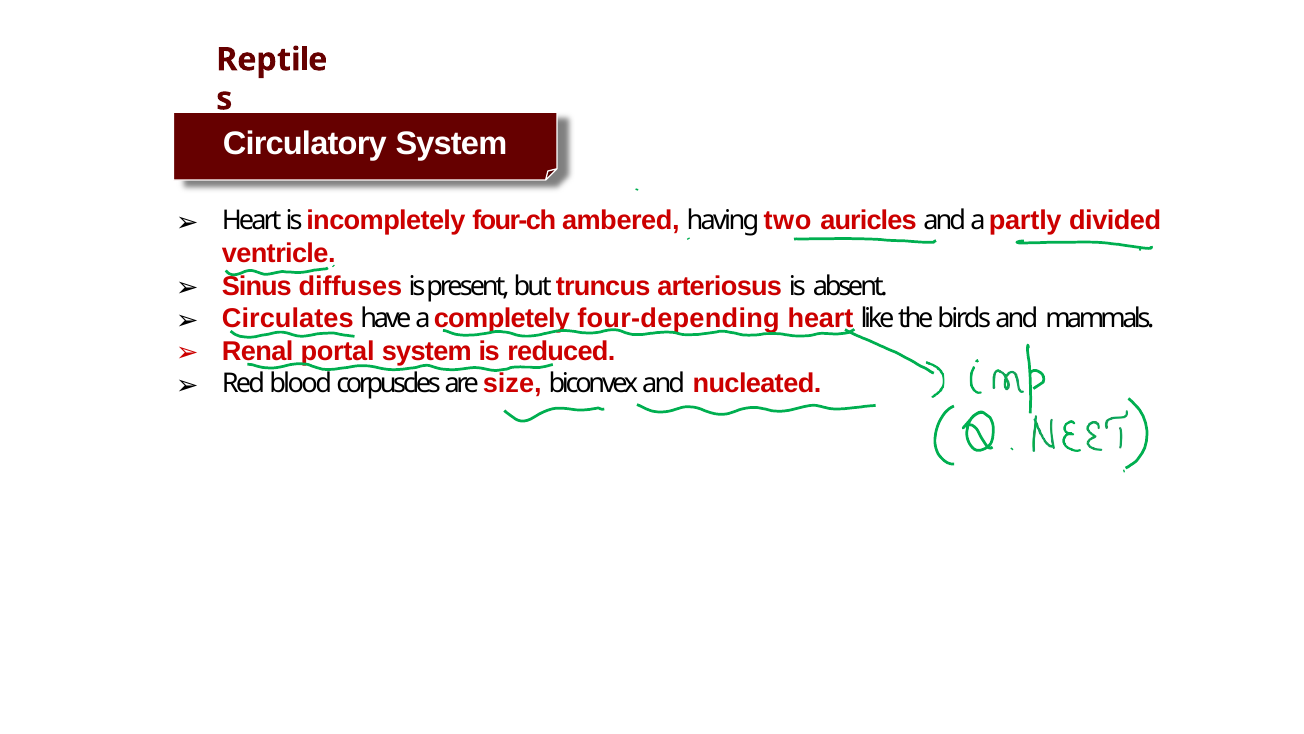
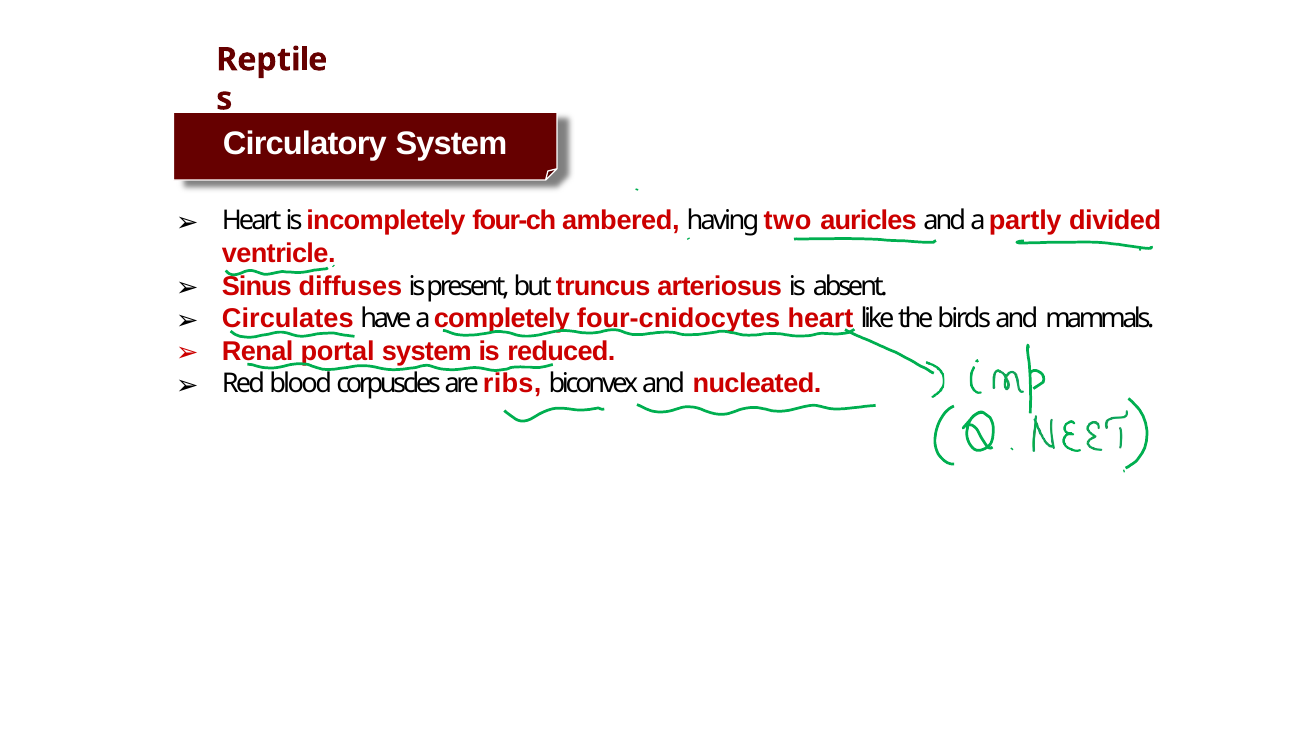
four-depending: four-depending -> four-cnidocytes (679, 319)
size: size -> ribs (512, 384)
